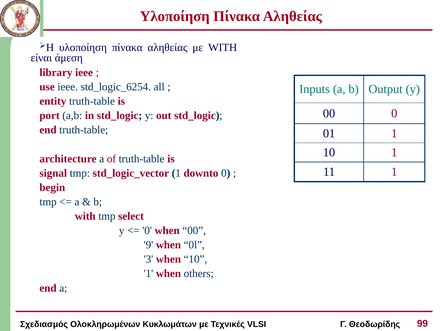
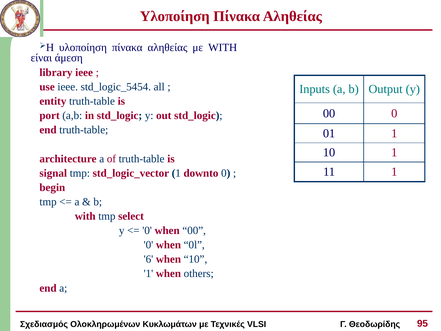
std_logic_6254: std_logic_6254 -> std_logic_5454 (116, 87)
9: 9 -> 0 (148, 245)
3: 3 -> 6 (148, 259)
99: 99 -> 95 (422, 323)
